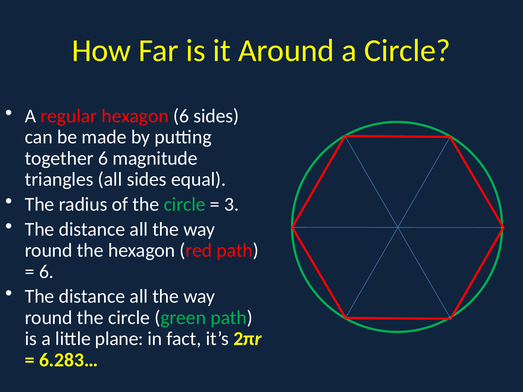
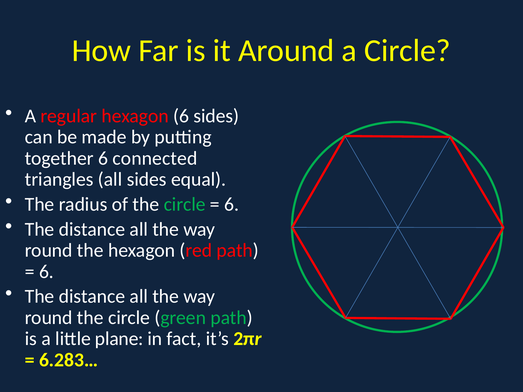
magnitude: magnitude -> connected (155, 158)
3: 3 -> 6 (232, 204)
